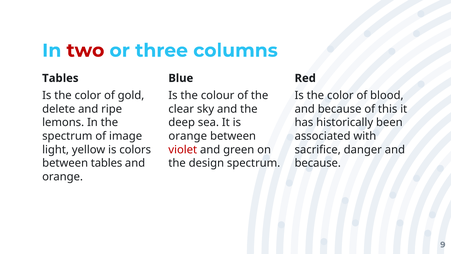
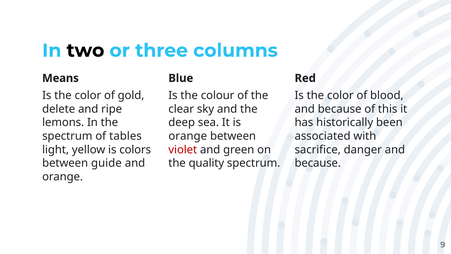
two colour: red -> black (85, 50)
Tables: Tables -> Means (60, 78)
image: image -> tables (126, 136)
between tables: tables -> guide (106, 163)
design: design -> quality (206, 163)
